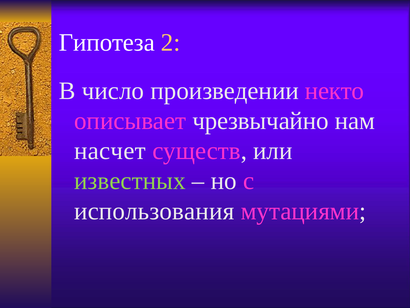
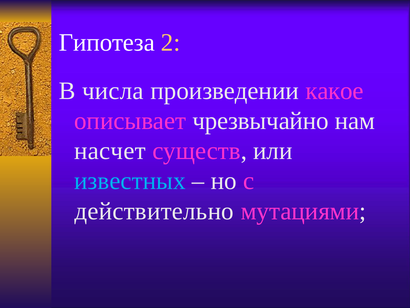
число: число -> числа (113, 91)
некто: некто -> какое (334, 91)
известных colour: light green -> light blue (130, 181)
использования: использования -> действительно (154, 211)
